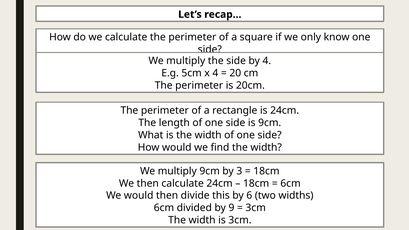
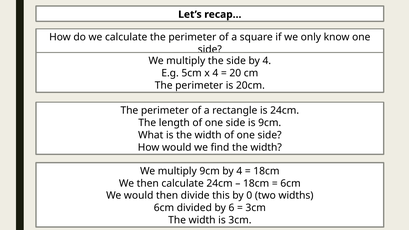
9cm by 3: 3 -> 4 (239, 171)
6: 6 -> 0 (249, 196)
9: 9 -> 6 (231, 208)
